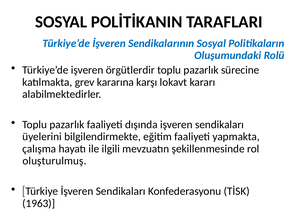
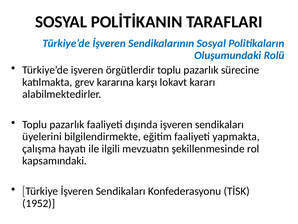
oluşturulmuş: oluşturulmuş -> kapsamındaki (55, 161)
1963: 1963 -> 1952 (39, 203)
